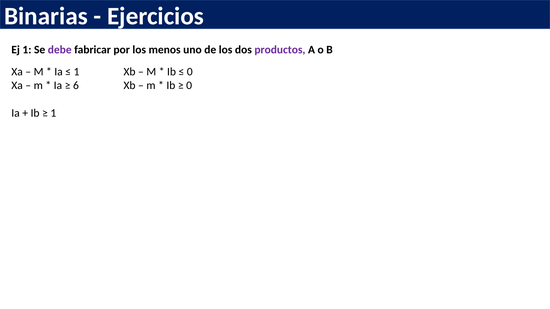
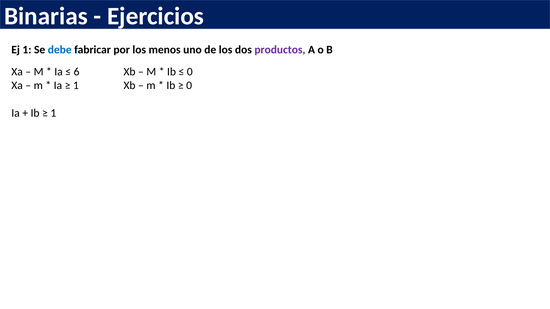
debe colour: purple -> blue (60, 50)
1: 1 -> 6 (77, 72)
6: 6 -> 1 (76, 86)
